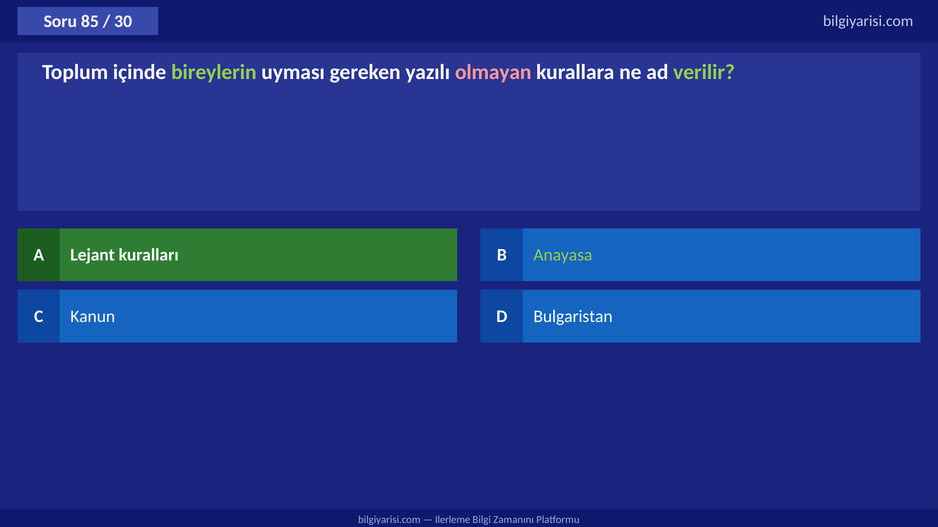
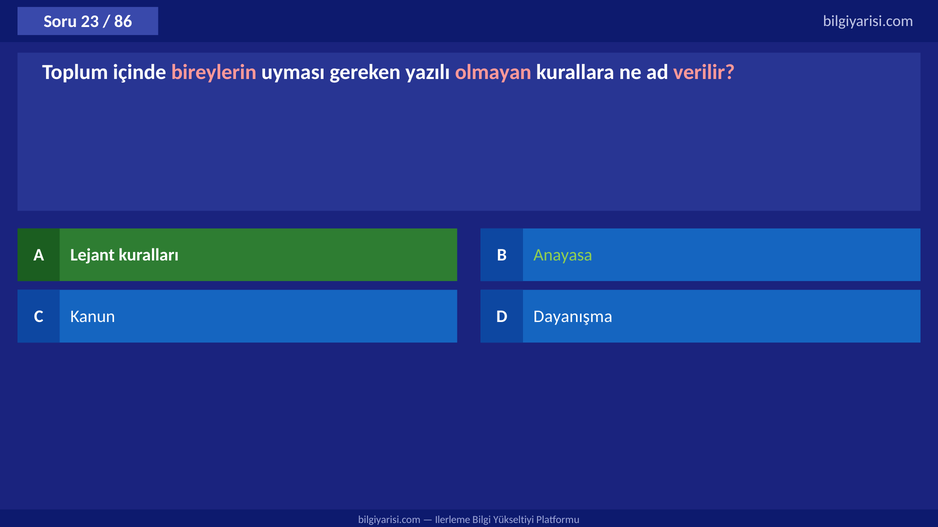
85: 85 -> 23 (90, 21)
30: 30 -> 86 (123, 21)
bireylerin colour: light green -> pink (214, 72)
verilir colour: light green -> pink (704, 72)
Bulgaristan: Bulgaristan -> Dayanışma (573, 317)
Zamanını: Zamanını -> Yükseltiyi (514, 520)
